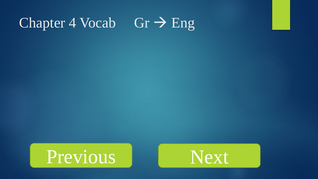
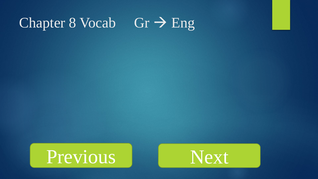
4: 4 -> 8 (73, 23)
